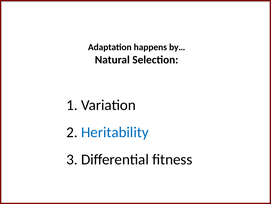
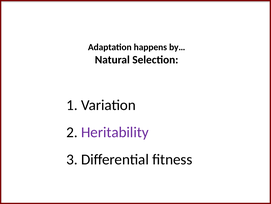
Heritability colour: blue -> purple (115, 132)
